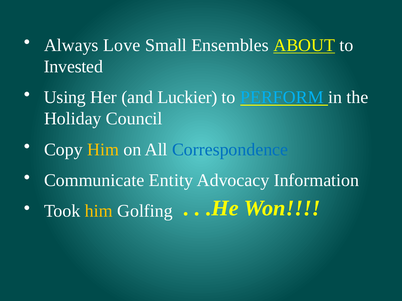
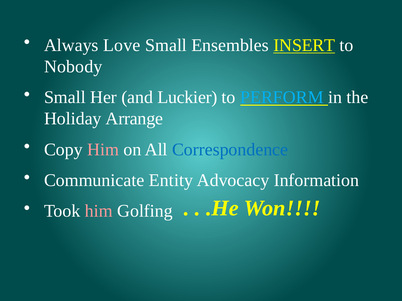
ABOUT: ABOUT -> INSERT (304, 45)
Invested: Invested -> Nobody (73, 67)
Using: Using -> Small (65, 98)
Council: Council -> Arrange (134, 119)
Him colour: yellow -> pink (103, 150)
him colour: yellow -> pink (99, 211)
